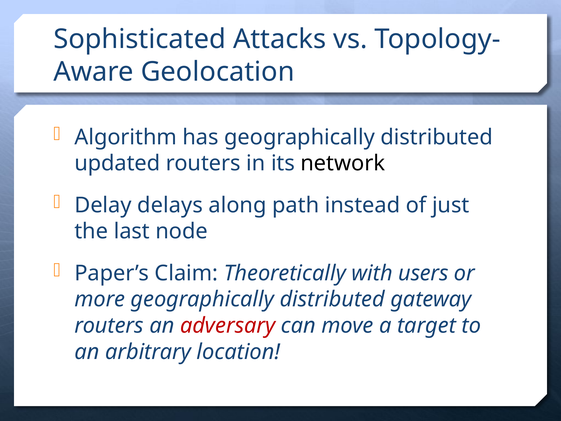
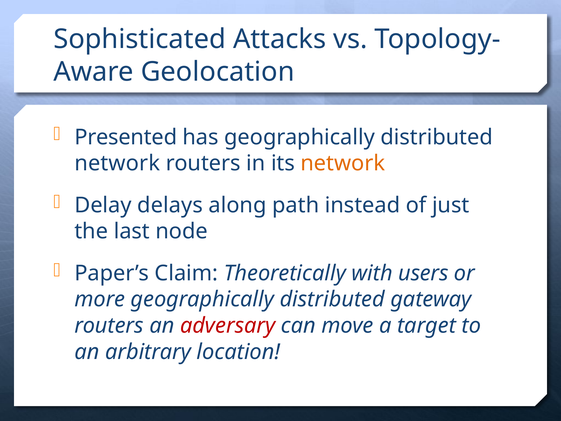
Algorithm: Algorithm -> Presented (126, 137)
updated: updated -> network (117, 163)
network colour: black -> orange (343, 163)
